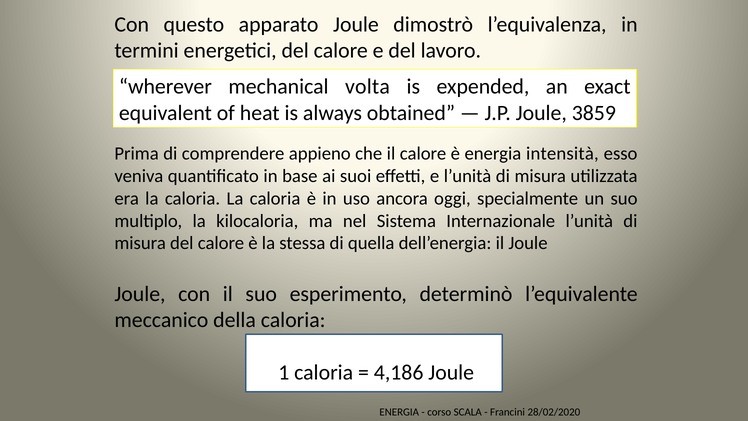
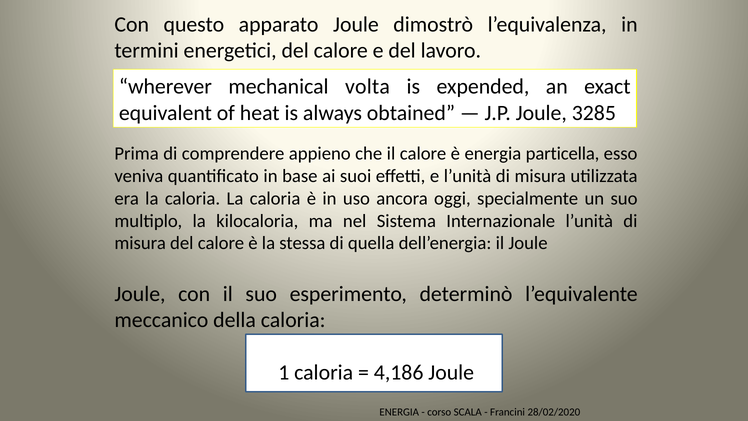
3859: 3859 -> 3285 (594, 113)
intensità: intensità -> particella (563, 153)
